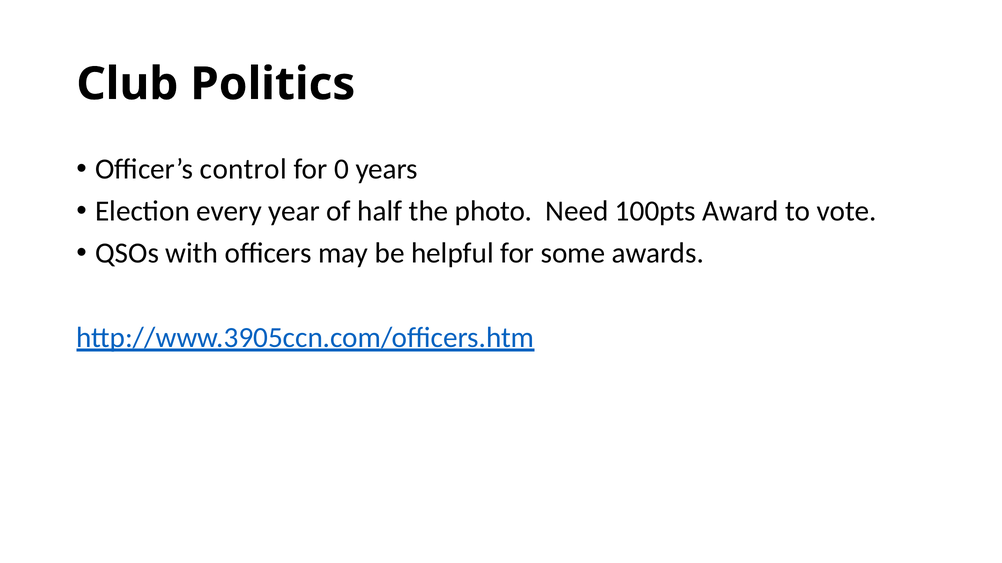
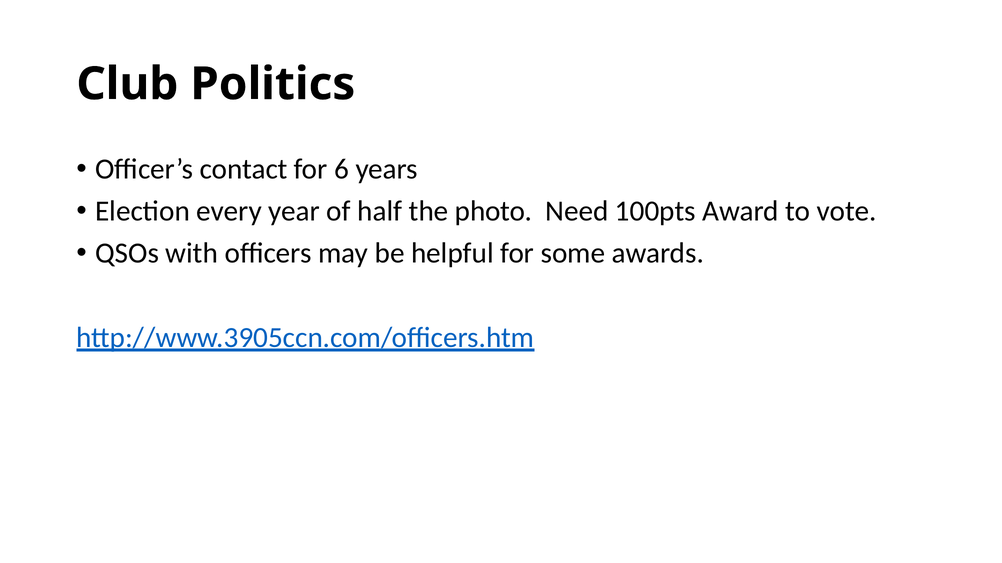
control: control -> contact (244, 169)
0: 0 -> 6 (342, 169)
